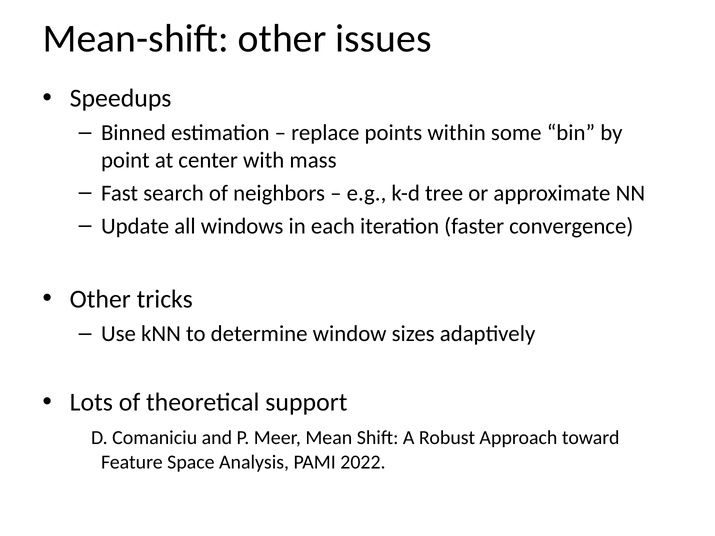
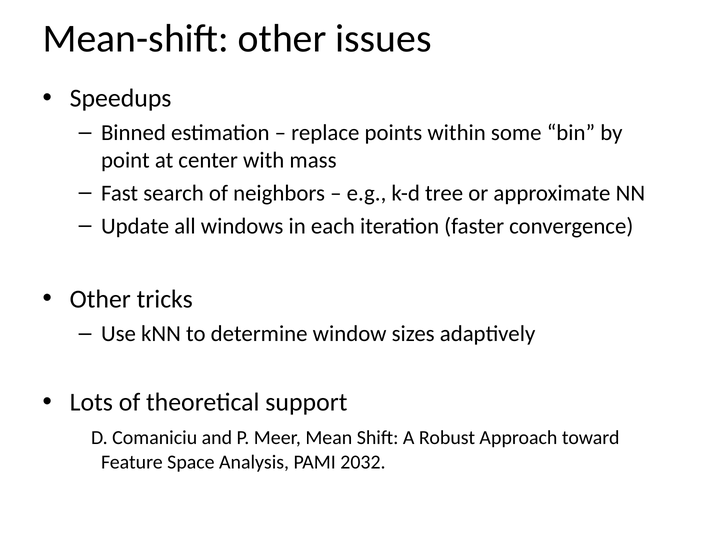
2022: 2022 -> 2032 (363, 462)
